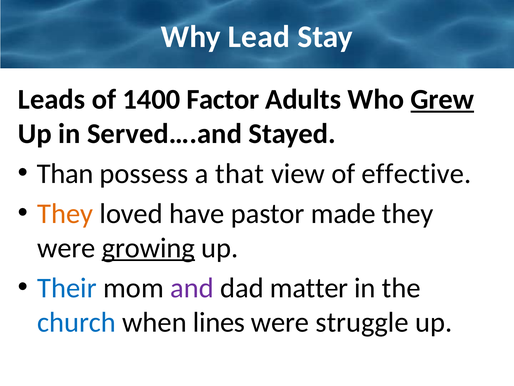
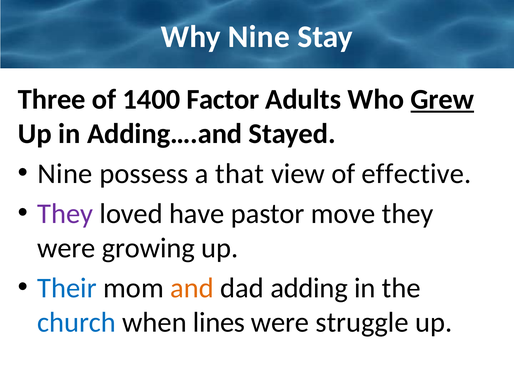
Why Lead: Lead -> Nine (259, 37)
Leads: Leads -> Three (52, 99)
Served….and: Served….and -> Adding….and (165, 134)
Than: Than -> Nine (65, 173)
They colour: orange -> purple (65, 213)
made: made -> move (343, 213)
growing underline: present -> none (148, 248)
and colour: purple -> orange (192, 288)
matter: matter -> adding (309, 288)
